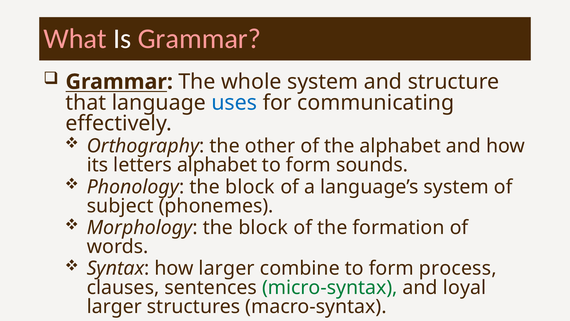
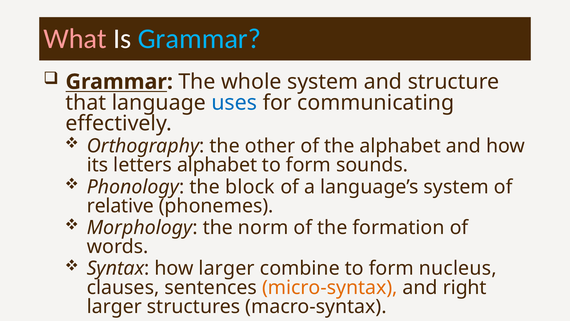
Grammar colour: pink -> light blue (199, 39)
subject: subject -> relative (120, 206)
Morphology the block: block -> norm (263, 227)
process: process -> nucleus (458, 268)
micro-syntax colour: green -> orange (330, 287)
loyal: loyal -> right (465, 287)
